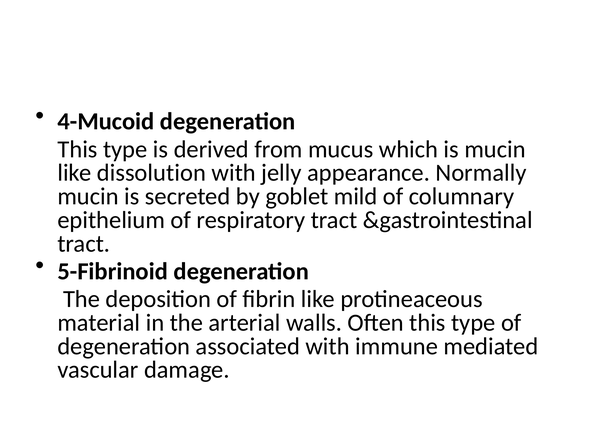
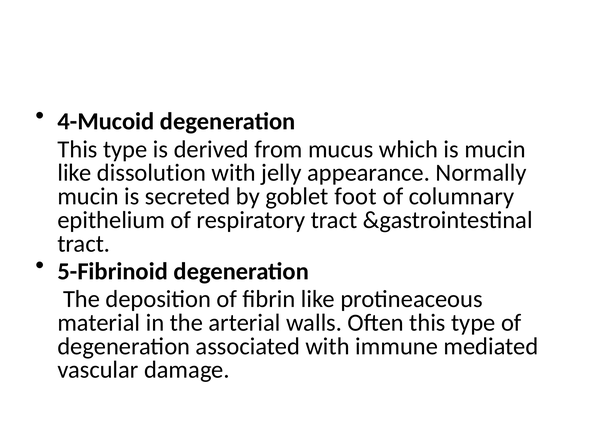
mild: mild -> foot (356, 196)
